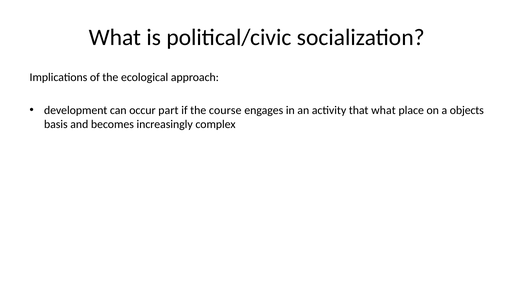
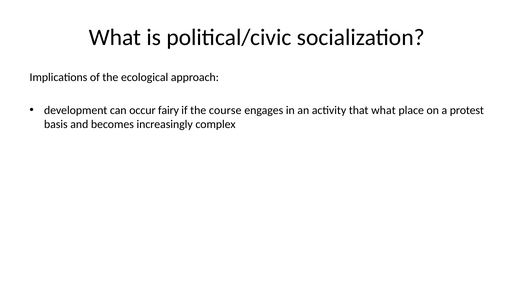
part: part -> fairy (169, 110)
objects: objects -> protest (467, 110)
